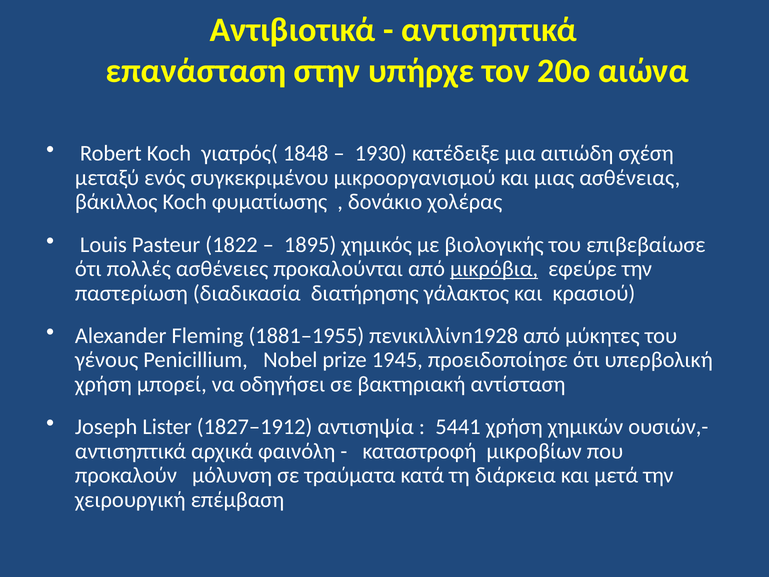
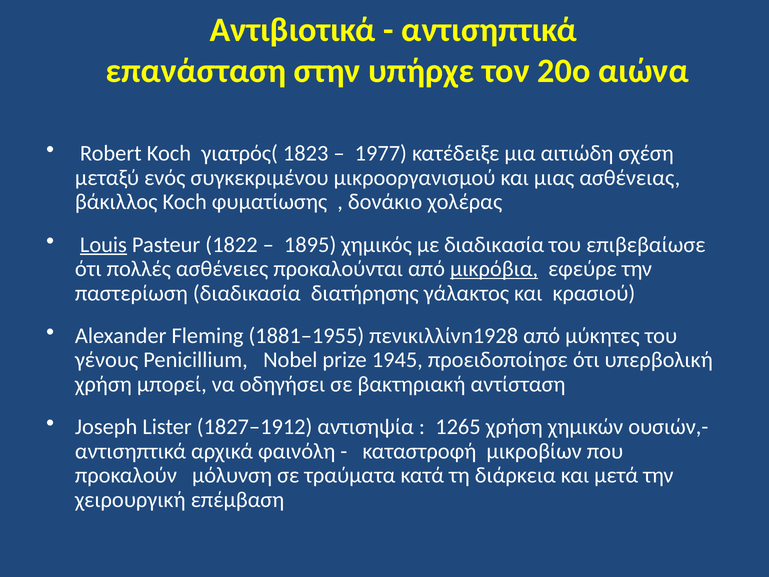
1848: 1848 -> 1823 (306, 153)
1930: 1930 -> 1977 (381, 153)
Louis underline: none -> present (103, 245)
με βιολογικής: βιολογικής -> διαδικασία (494, 245)
5441: 5441 -> 1265 (458, 427)
